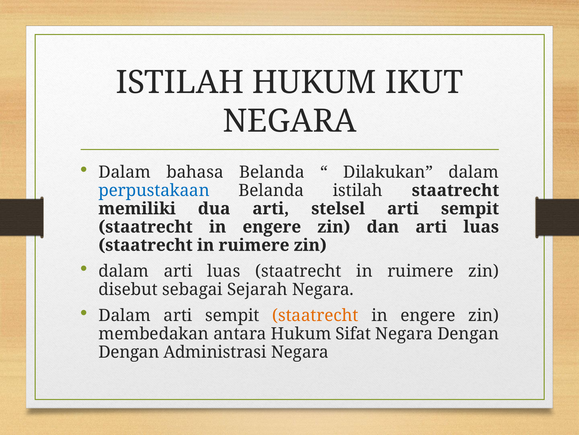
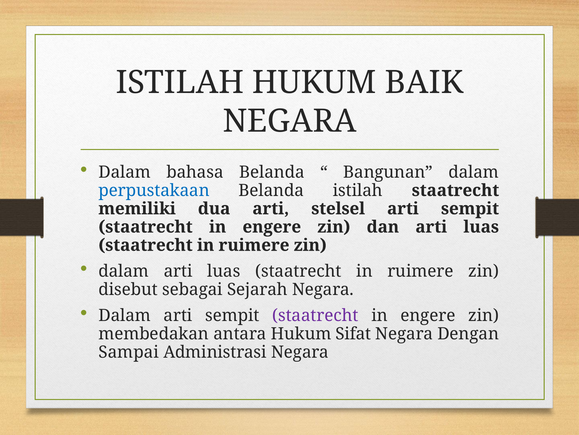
IKUT: IKUT -> BAIK (424, 82)
Dilakukan: Dilakukan -> Bangunan (388, 172)
staatrecht colour: orange -> purple (315, 315)
Dengan: Dengan -> Sampai (129, 352)
